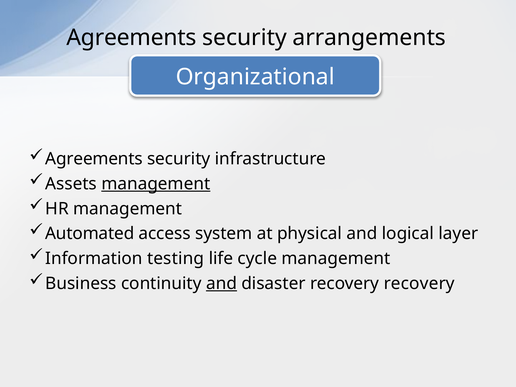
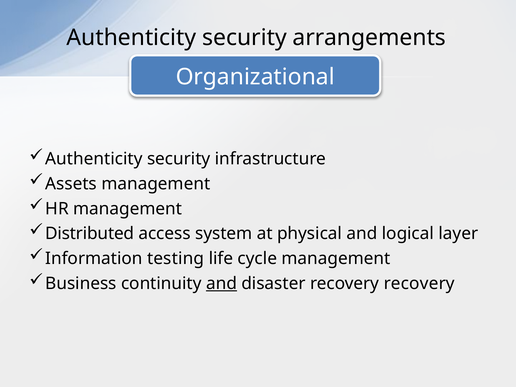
Agreements: Agreements -> Authenticity (131, 38)
Agreements: Agreements -> Authenticity (94, 159)
management underline: present -> none (156, 184)
Automated: Automated -> Distributed (90, 234)
